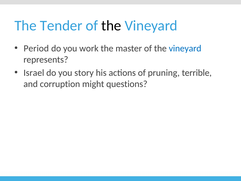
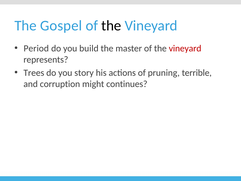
Tender: Tender -> Gospel (61, 26)
work: work -> build (89, 48)
vineyard colour: blue -> red (185, 48)
Israel: Israel -> Trees (34, 73)
questions: questions -> continues (127, 84)
